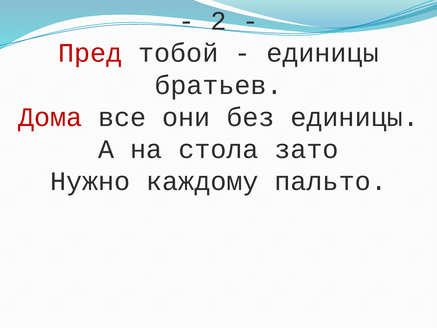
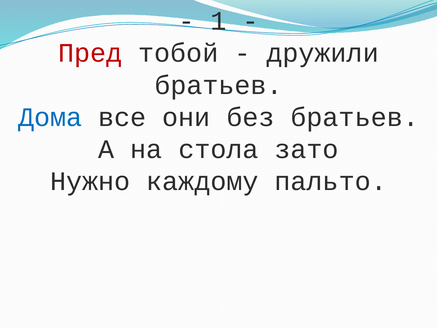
2: 2 -> 1 (218, 21)
единицы: единицы -> дружили (323, 53)
Дома colour: red -> blue (50, 117)
без единицы: единицы -> братьев (355, 117)
